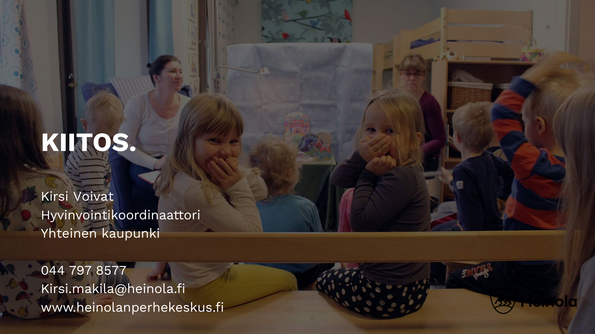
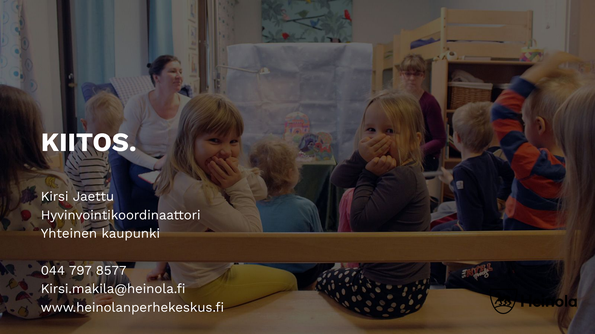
Voivat: Voivat -> Jaettu (93, 197)
